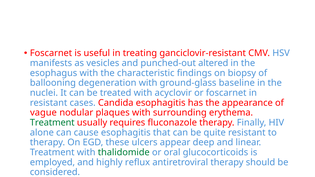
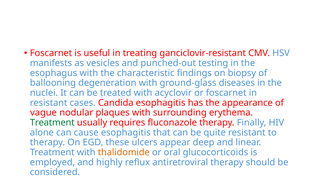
altered: altered -> testing (213, 63)
baseline: baseline -> diseases (237, 83)
thalidomide colour: green -> orange (124, 153)
